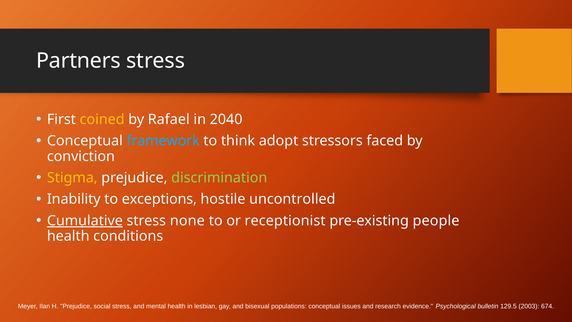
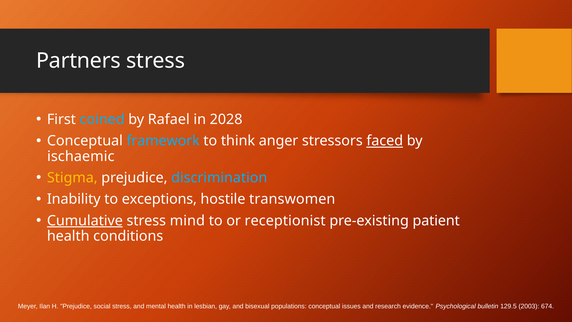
coined colour: yellow -> light blue (102, 119)
2040: 2040 -> 2028 (226, 119)
adopt: adopt -> anger (279, 141)
faced underline: none -> present (385, 141)
conviction: conviction -> ischaemic (81, 156)
discrimination colour: light green -> light blue (219, 178)
uncontrolled: uncontrolled -> transwomen (292, 199)
none: none -> mind (187, 220)
people: people -> patient (436, 220)
